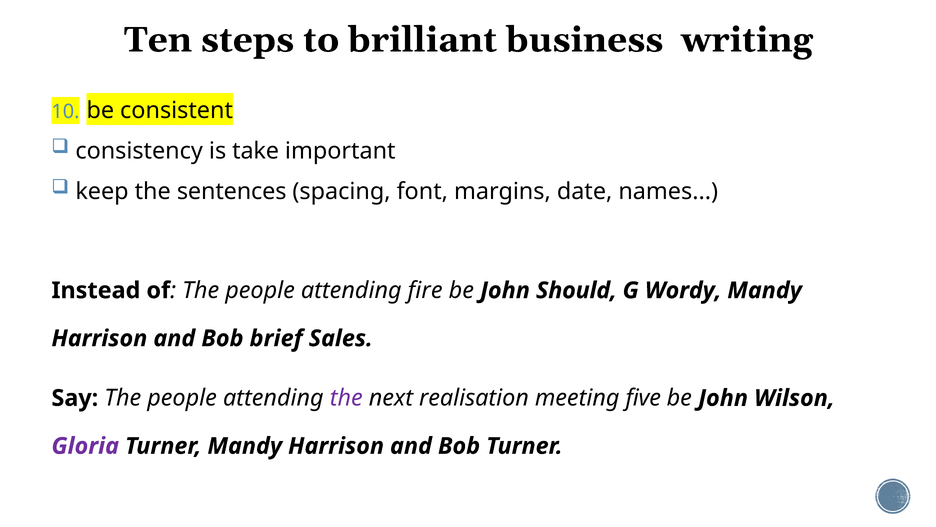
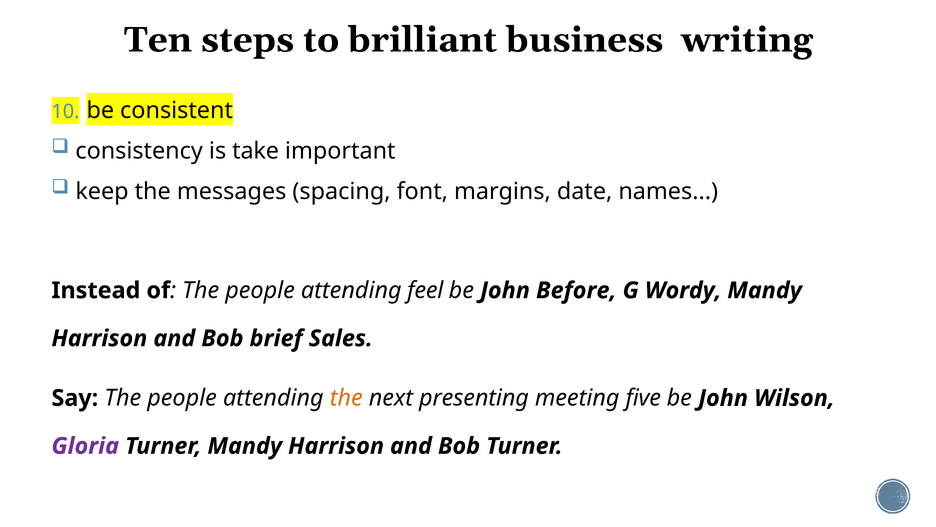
sentences: sentences -> messages (232, 191)
fire: fire -> feel (425, 290)
Should: Should -> Before (576, 290)
the colour: purple -> orange (346, 398)
realisation: realisation -> presenting (474, 398)
